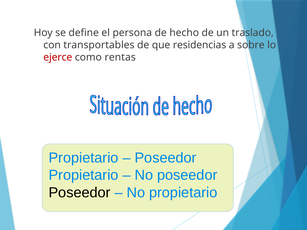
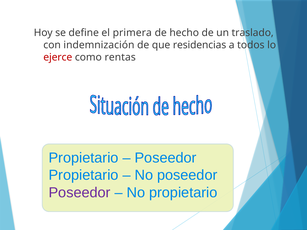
persona: persona -> primera (132, 33)
transportables: transportables -> indemnización (99, 45)
sobre: sobre -> todos (251, 45)
Poseedor colour: black -> purple (80, 193)
